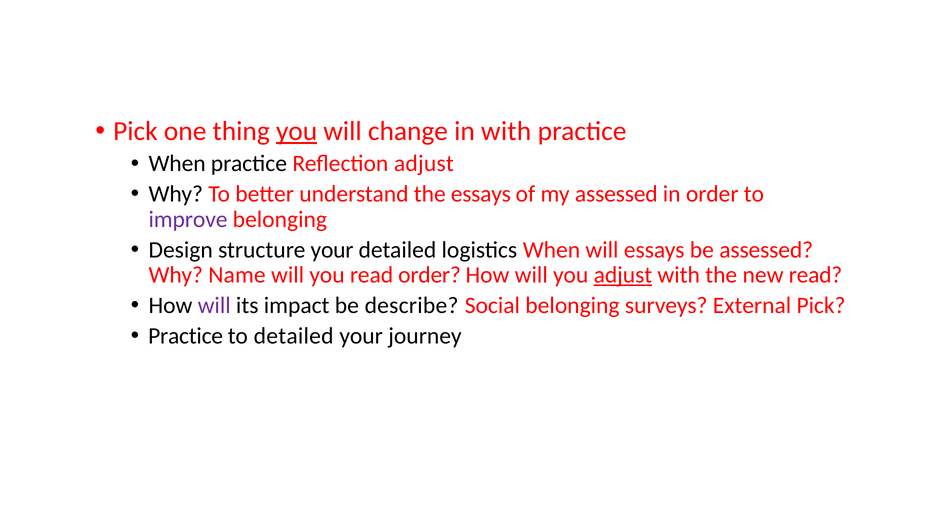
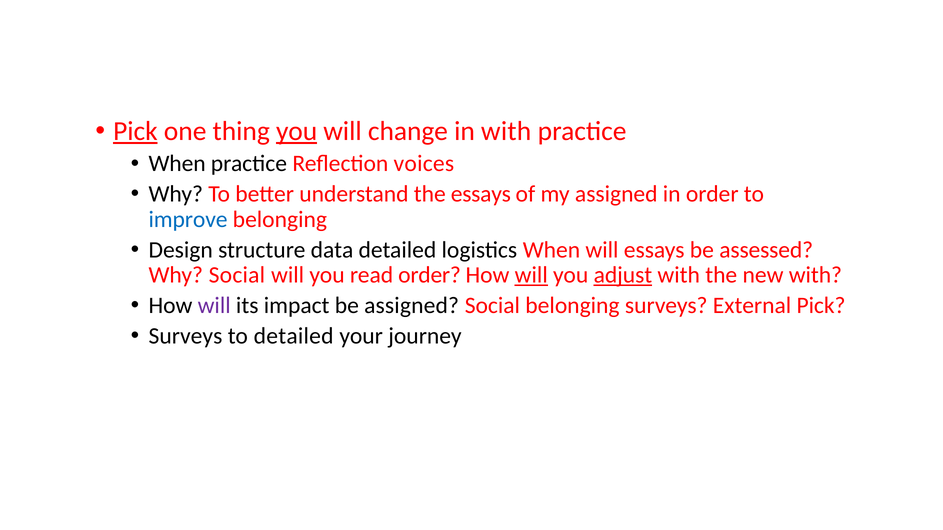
Pick underline: none -> present (135, 131)
Reflection adjust: adjust -> voices (424, 164)
my assessed: assessed -> assigned (616, 194)
improve colour: purple -> blue (188, 220)
structure your: your -> data (332, 250)
Why Name: Name -> Social (237, 275)
will underline: none -> present (531, 275)
new read: read -> with (815, 275)
be describe: describe -> assigned (412, 306)
Practice: Practice -> Surveys (185, 336)
